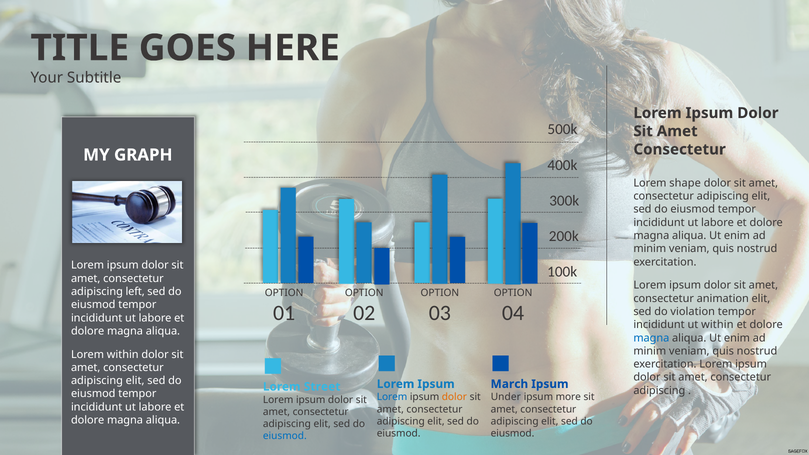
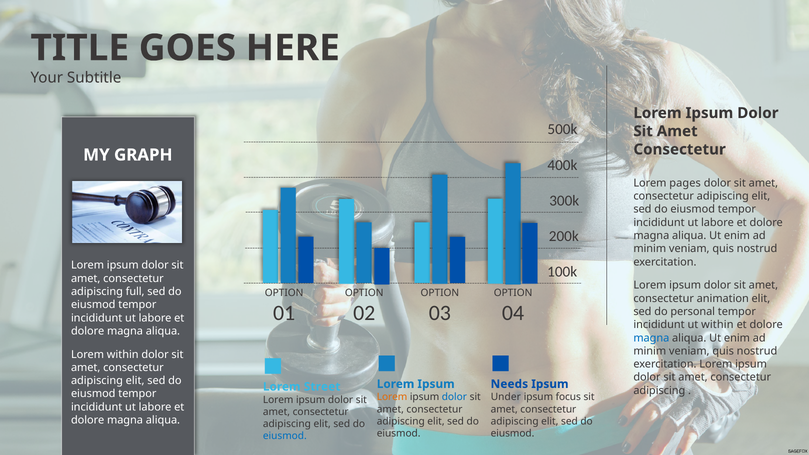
shape: shape -> pages (685, 183)
left: left -> full (135, 292)
violation: violation -> personal (693, 312)
March: March -> Needs (509, 384)
Lorem colour: blue -> orange (392, 397)
dolor colour: orange -> blue (454, 397)
more: more -> focus (568, 397)
